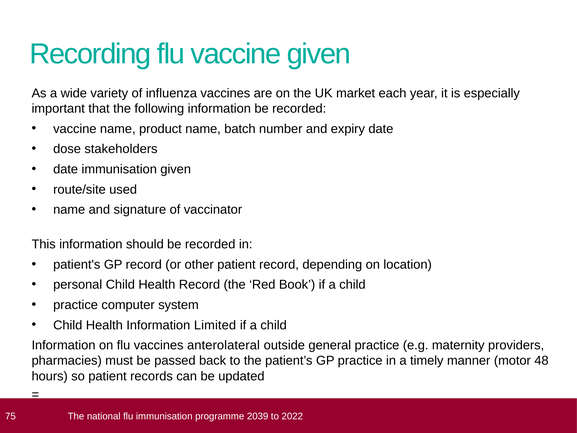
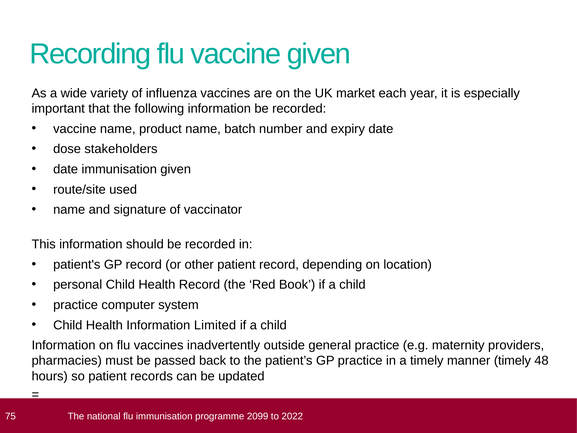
anterolateral: anterolateral -> inadvertently (224, 345)
manner motor: motor -> timely (512, 361)
2039: 2039 -> 2099 (258, 416)
